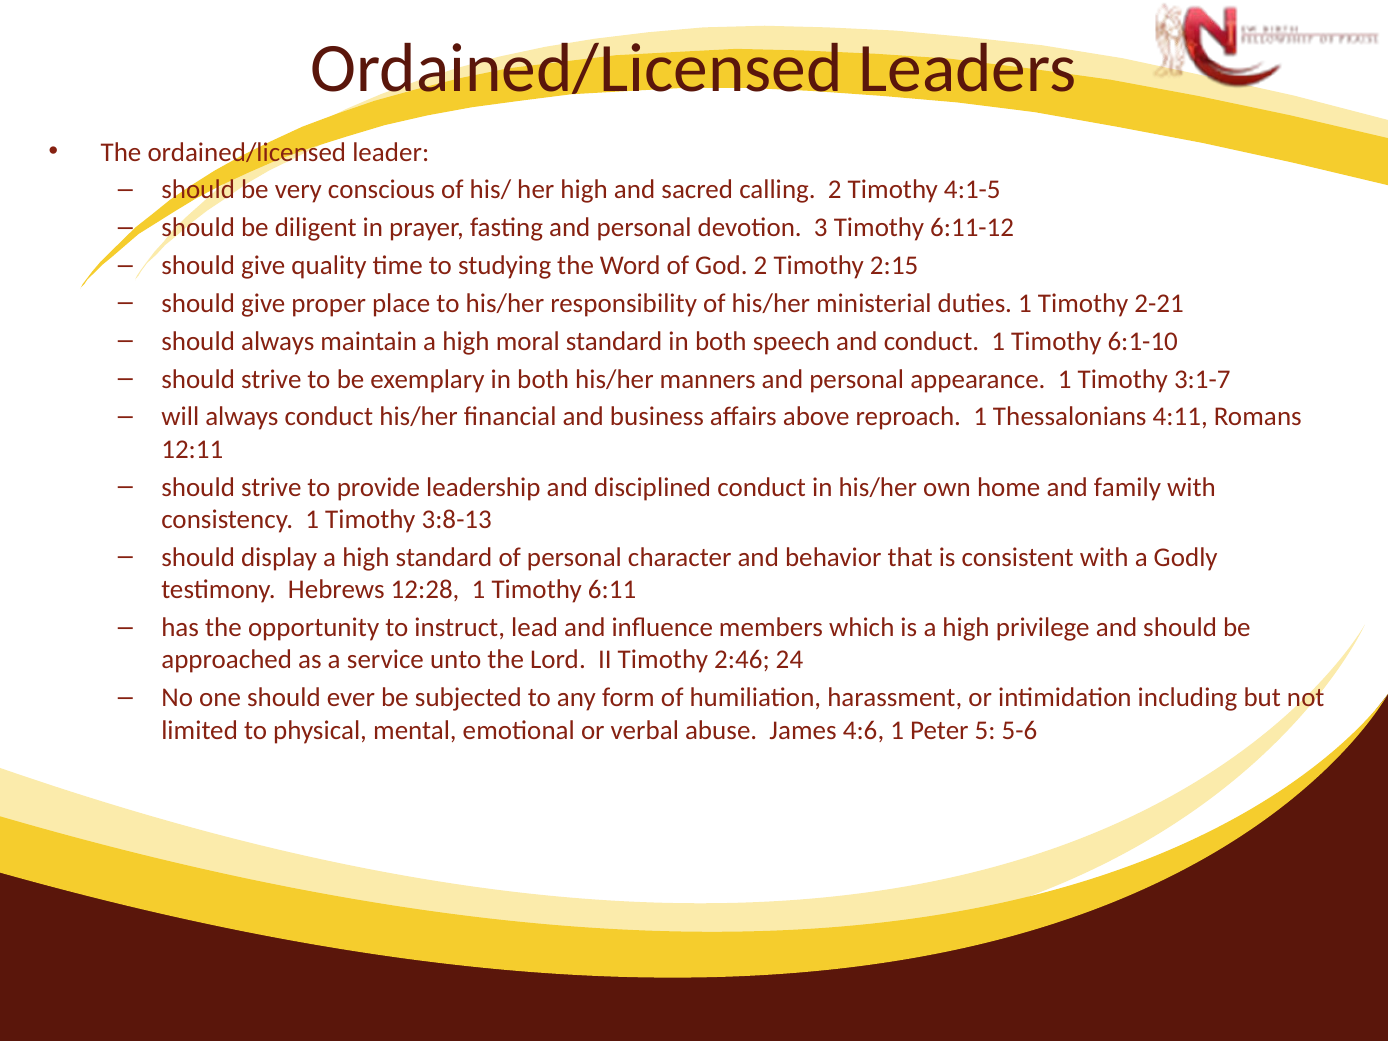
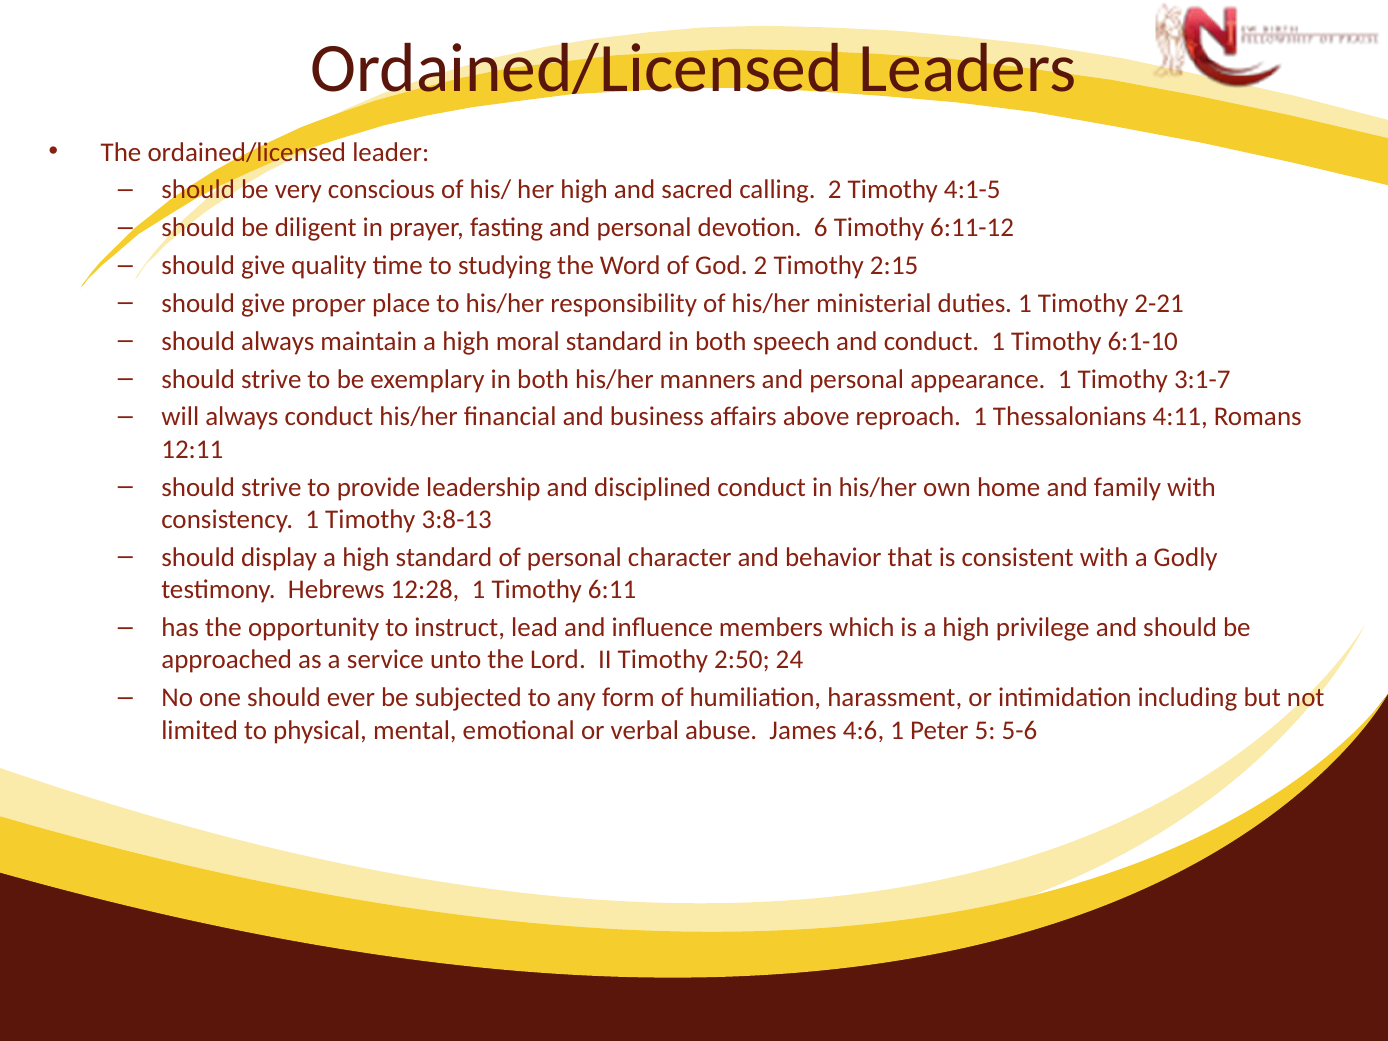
3: 3 -> 6 (821, 228)
2:46: 2:46 -> 2:50 (742, 660)
